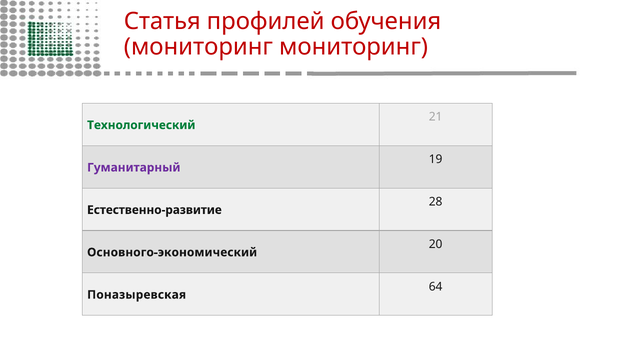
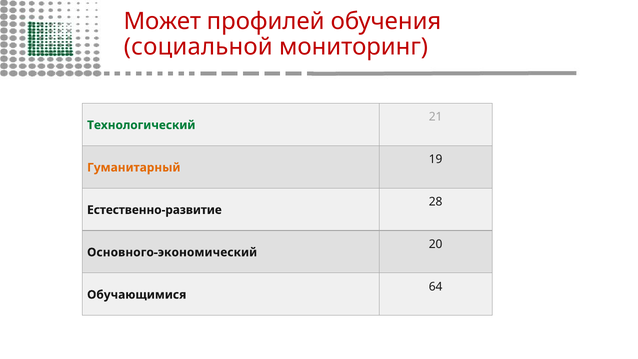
Статья: Статья -> Может (162, 21)
мониторинг: мониторинг -> социальной (198, 47)
Гуманитарный colour: purple -> orange (134, 167)
Поназыревская: Поназыревская -> Обучающимися (137, 295)
